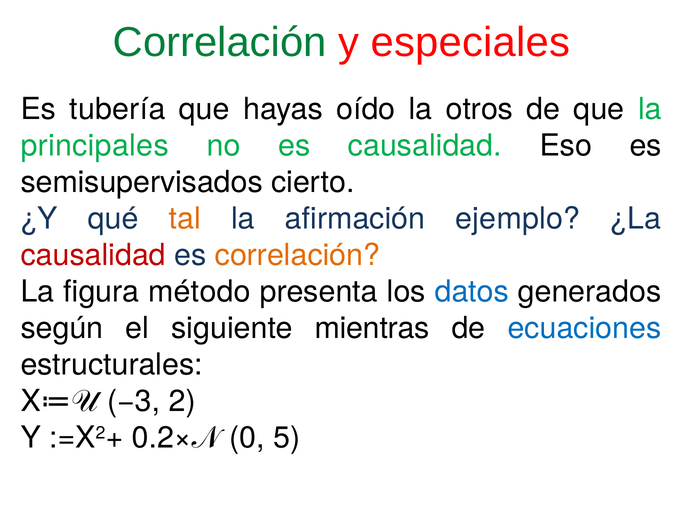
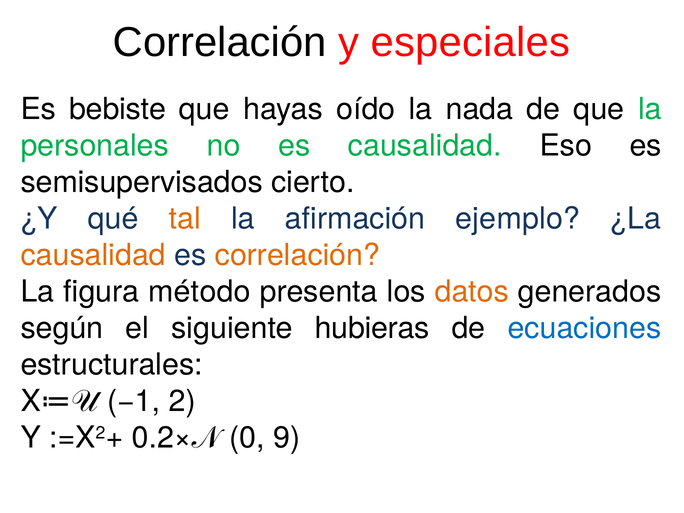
Correlación colour: green -> black (220, 42)
tubería: tubería -> bebiste (118, 109)
otros: otros -> nada (479, 109)
principales: principales -> personales (95, 146)
causalidad colour: red -> orange (93, 255)
datos colour: blue -> orange (472, 292)
mientras: mientras -> hubieras (372, 328)
−3: −3 -> −1 (134, 401)
5: 5 -> 9 (287, 438)
